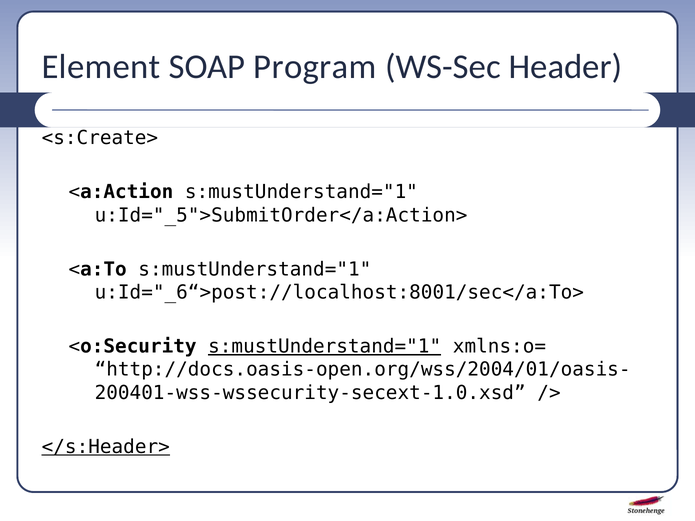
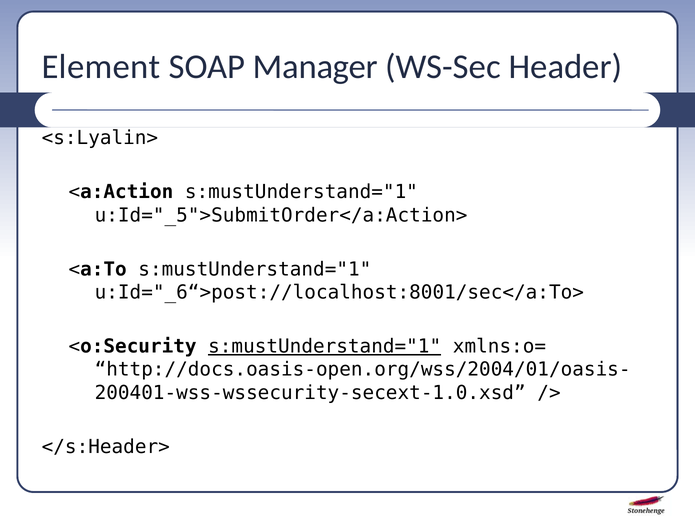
Program: Program -> Manager (315, 67)
<s:Create>: <s:Create> -> <s:Lyalin> (100, 138)
</s:Header> underline: present -> none (106, 447)
